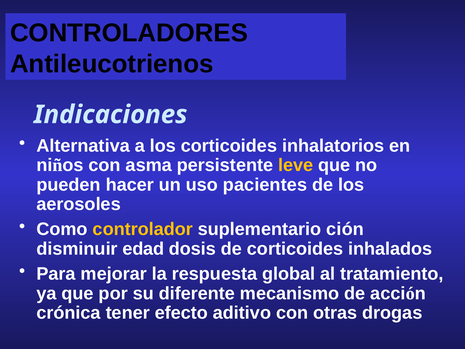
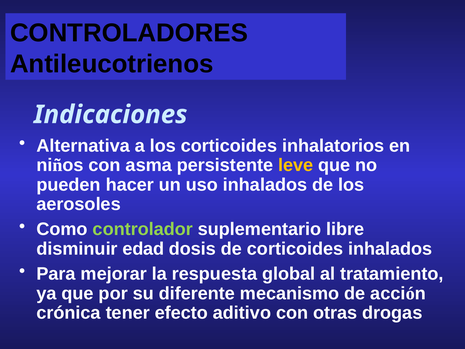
uso pacientes: pacientes -> inhalados (265, 185)
controlador colour: yellow -> light green (143, 229)
ción: ción -> libre (345, 229)
